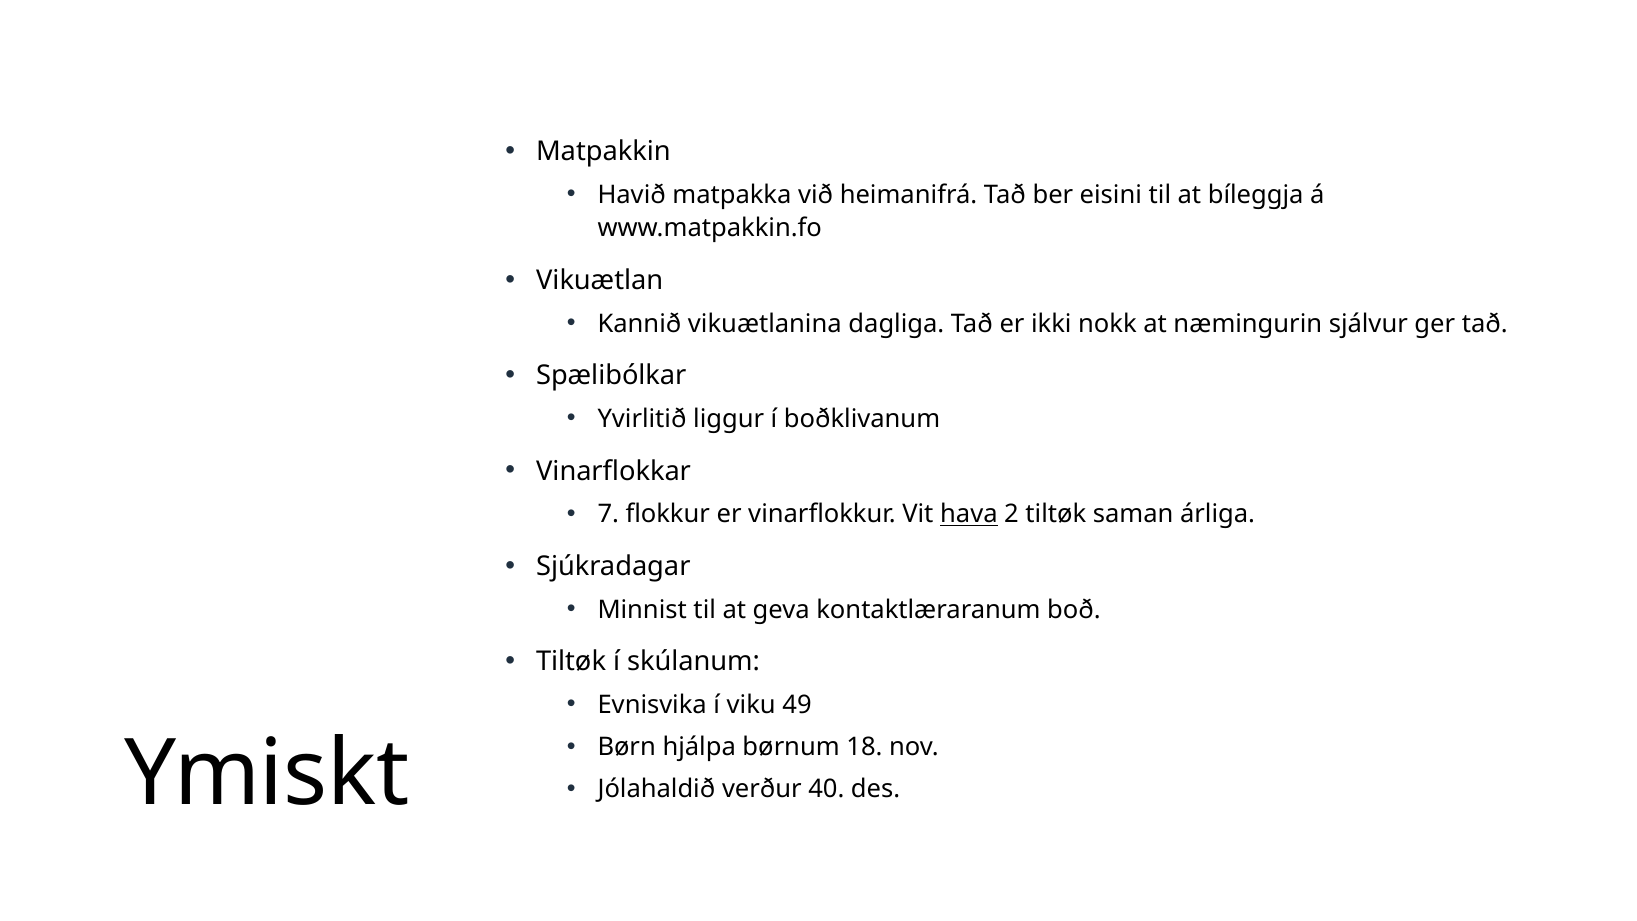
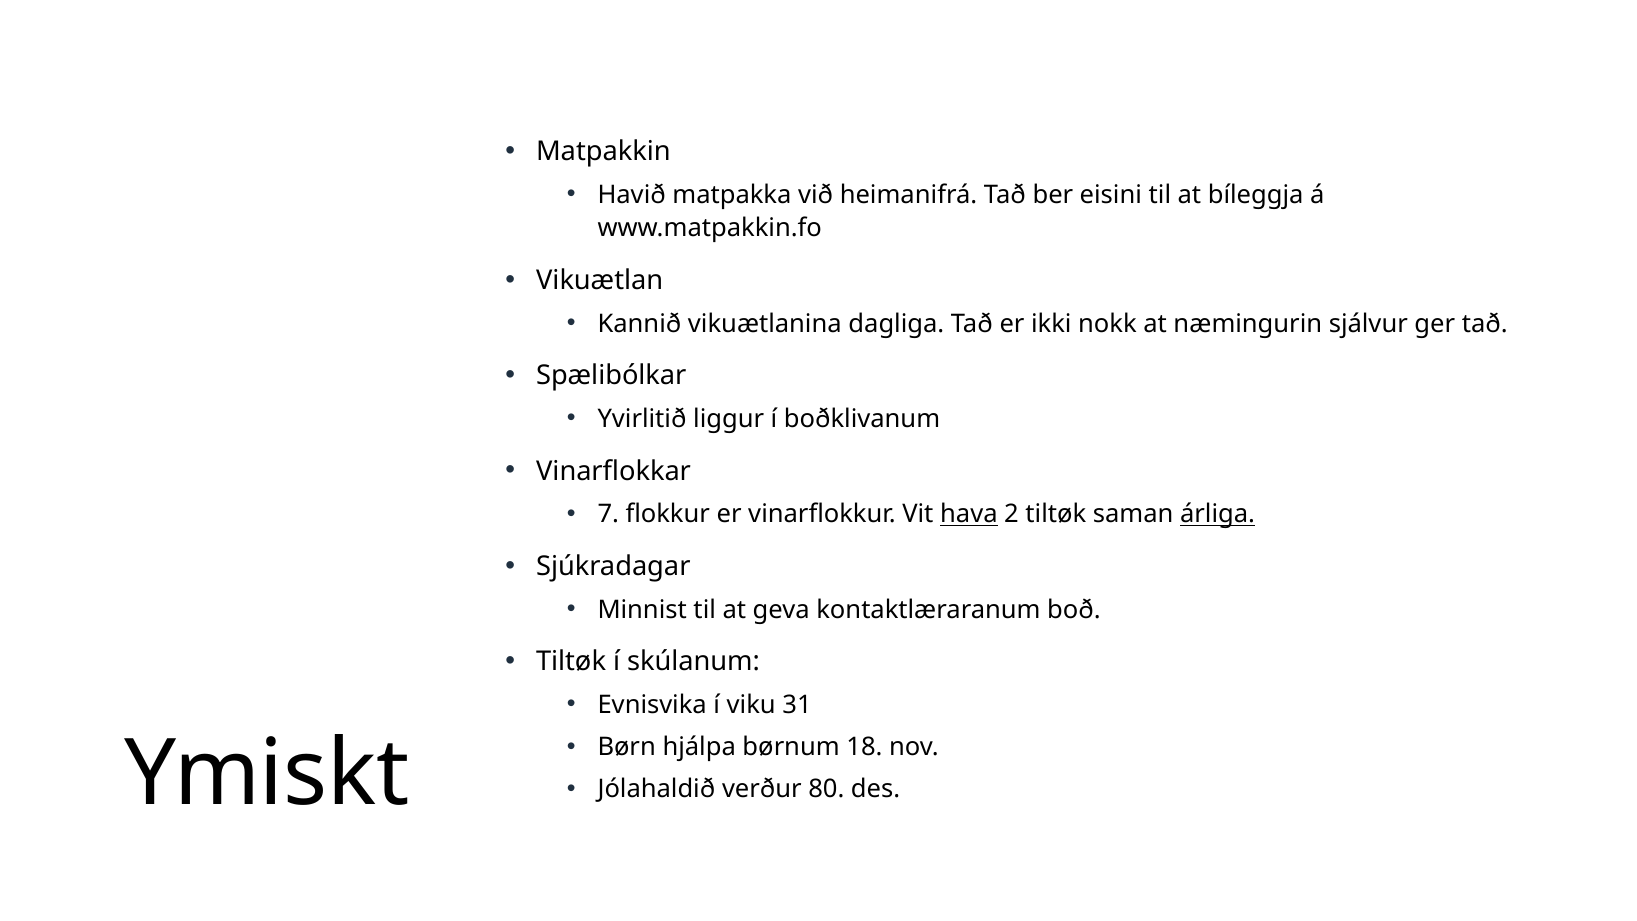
árliga underline: none -> present (1218, 514)
49: 49 -> 31 (797, 705)
40: 40 -> 80 (826, 789)
